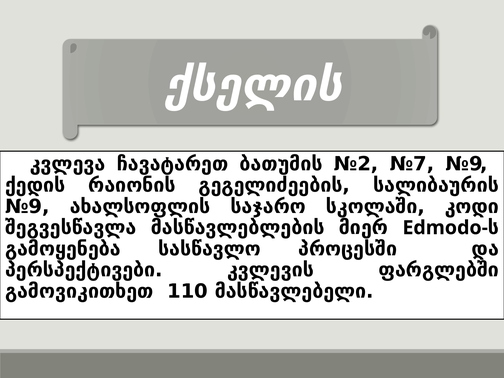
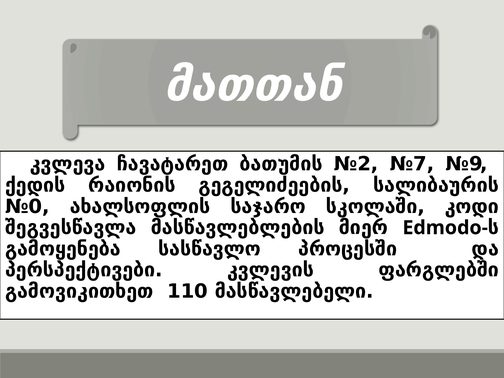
ქსელის: ქსელის -> მათთან (253, 85)
№9: №9 -> №0 (27, 207)
